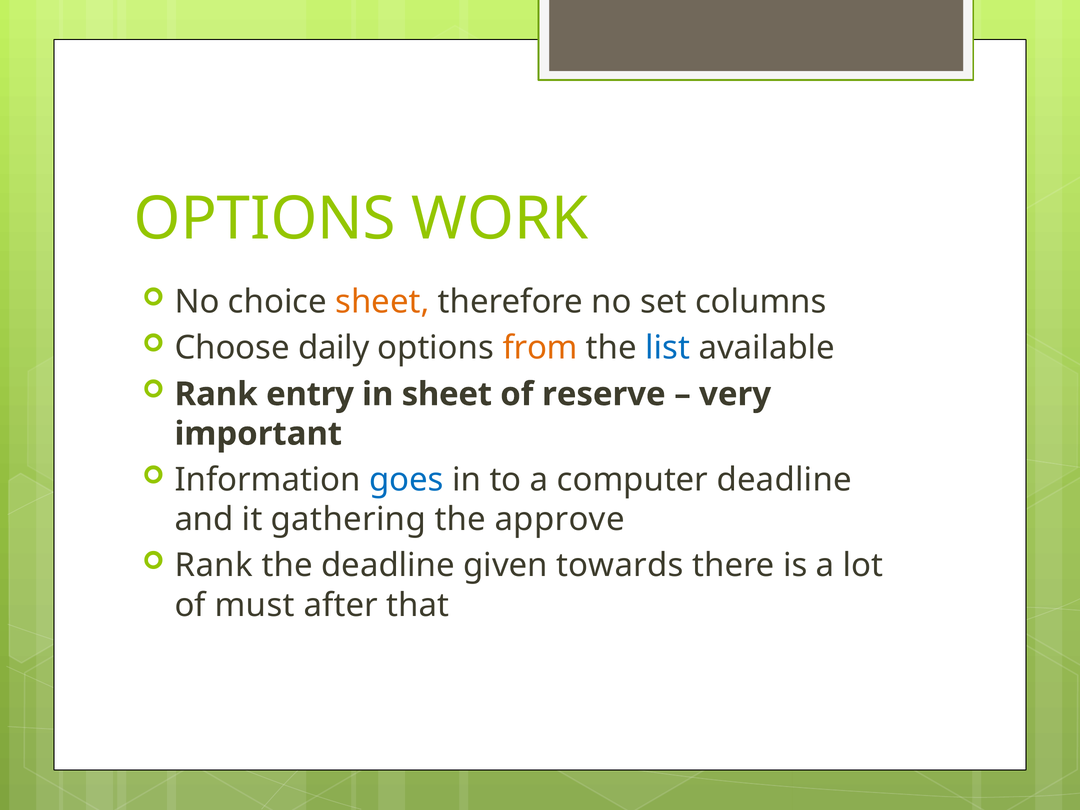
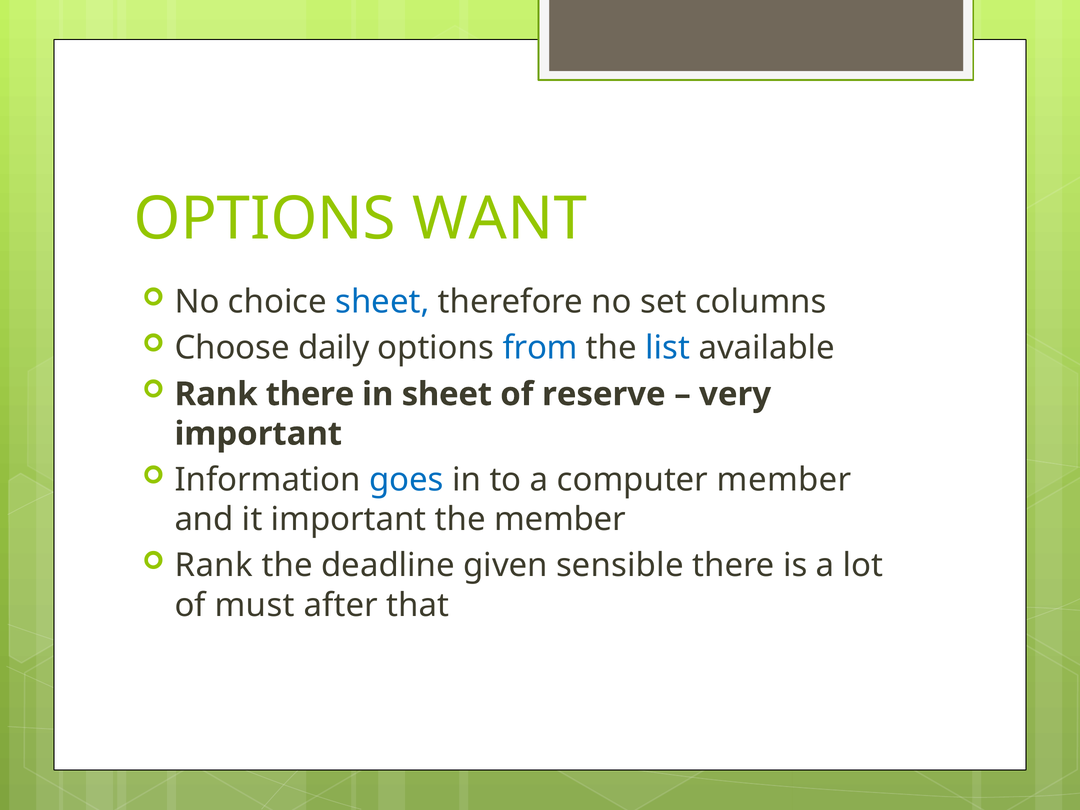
WORK: WORK -> WANT (500, 219)
sheet colour: orange -> blue (382, 302)
from colour: orange -> blue (540, 348)
Rank entry: entry -> there (310, 394)
computer deadline: deadline -> member (784, 480)
it gathering: gathering -> important (349, 519)
the approve: approve -> member (560, 519)
towards: towards -> sensible (620, 566)
